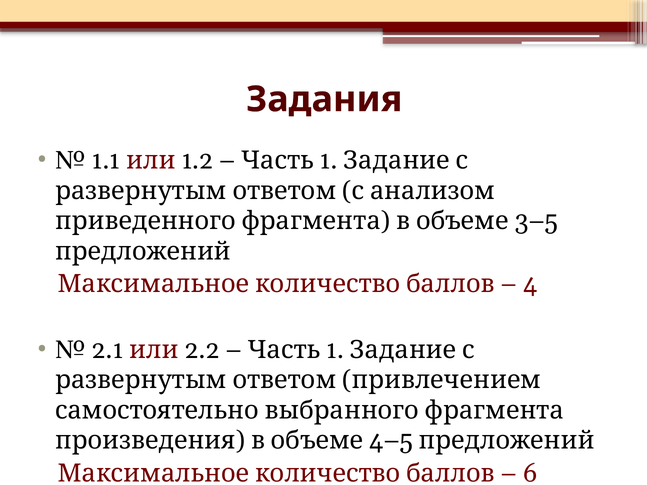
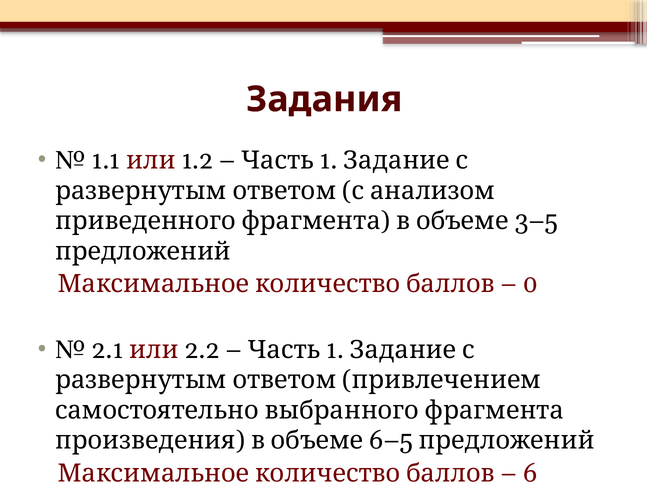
4: 4 -> 0 (530, 284)
4–5: 4–5 -> 6–5 (391, 441)
